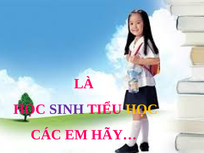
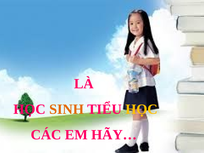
SINH colour: purple -> orange (67, 109)
